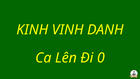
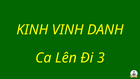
0: 0 -> 3 (101, 58)
